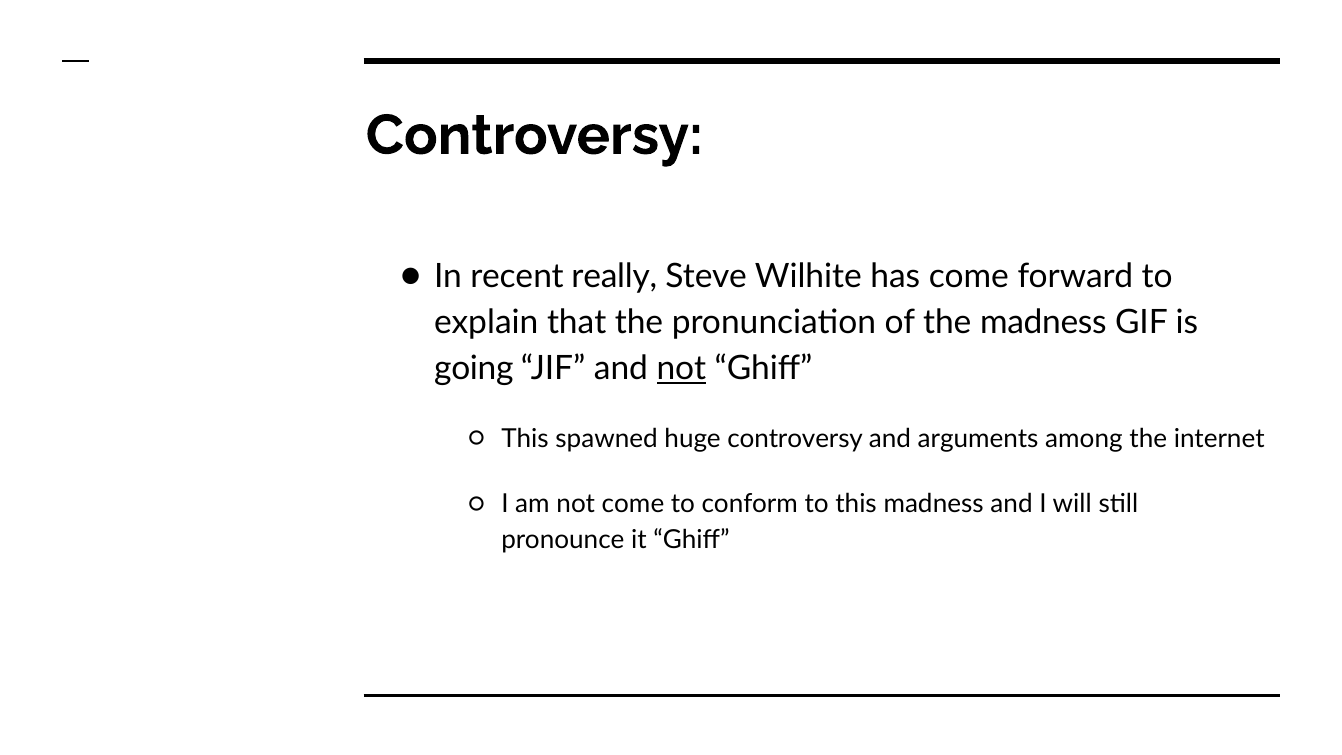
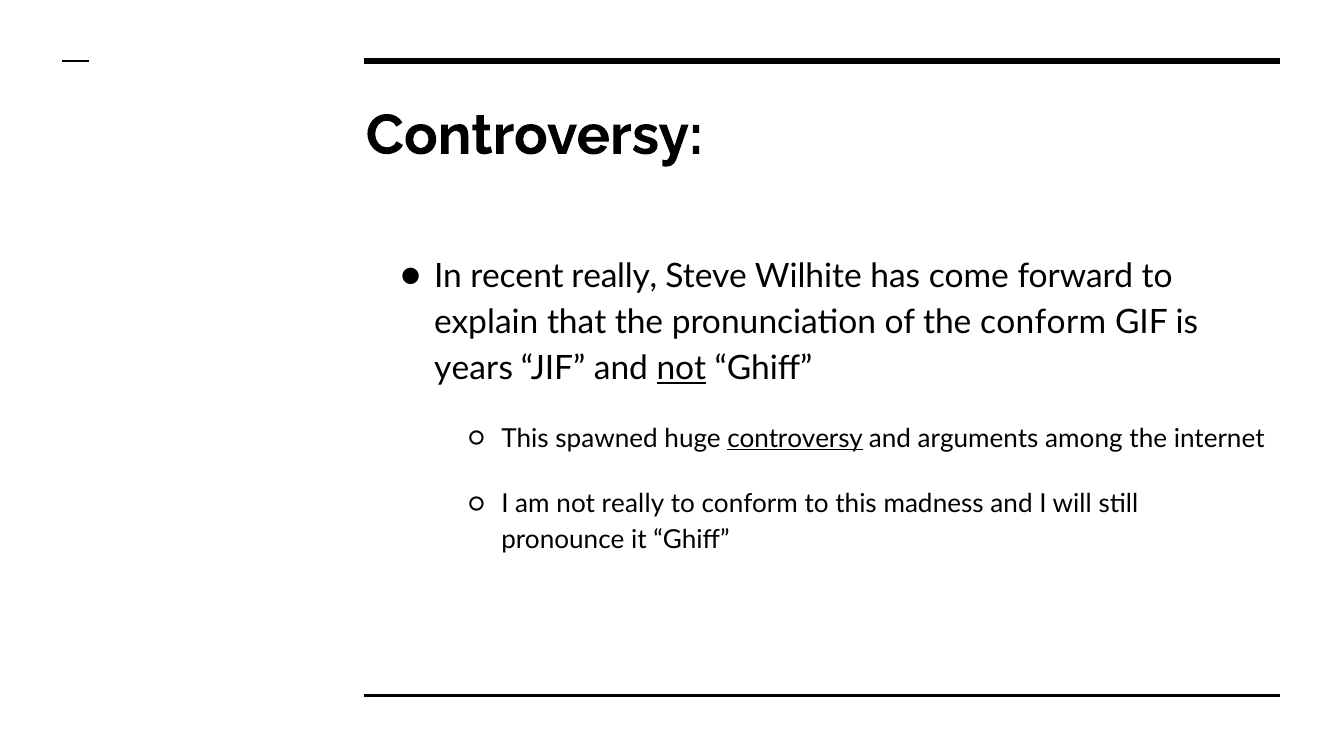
the madness: madness -> conform (1043, 322)
going: going -> years (474, 369)
controversy underline: none -> present (795, 438)
not come: come -> really (633, 504)
